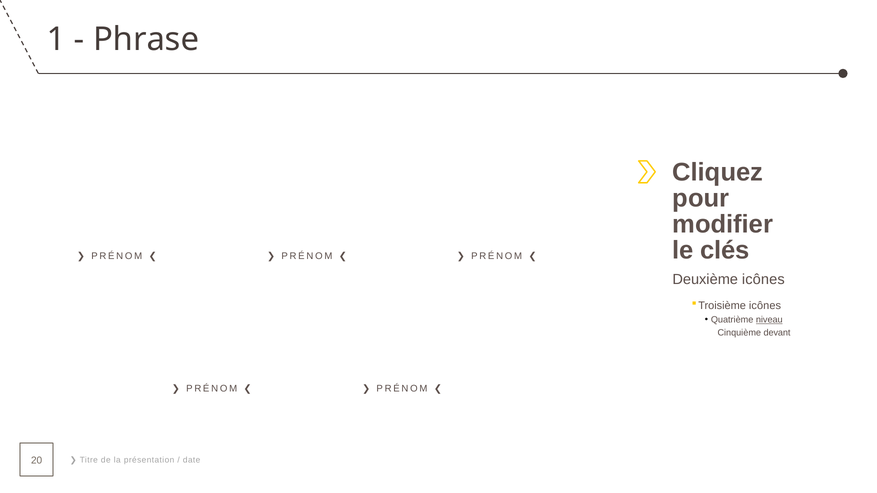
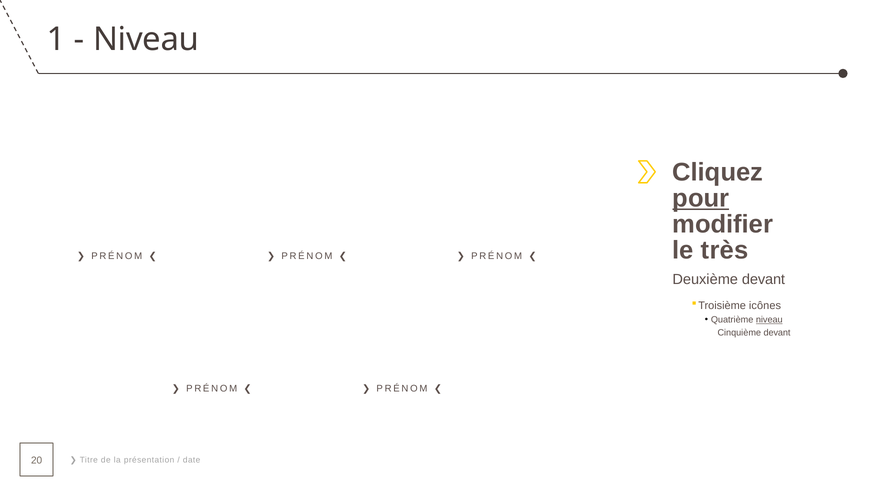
Phrase: Phrase -> Niveau (146, 39)
pour underline: none -> present (701, 199)
clés: clés -> très (725, 251)
Deuxième icônes: icônes -> devant (763, 280)
